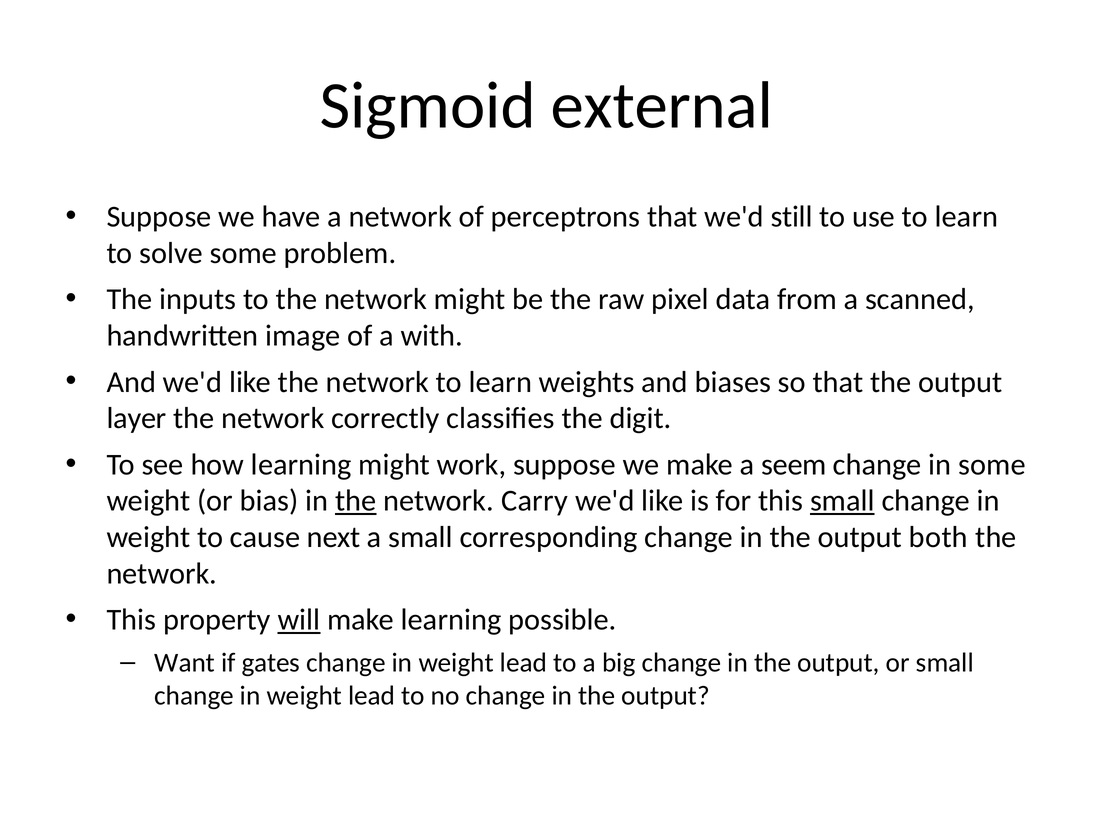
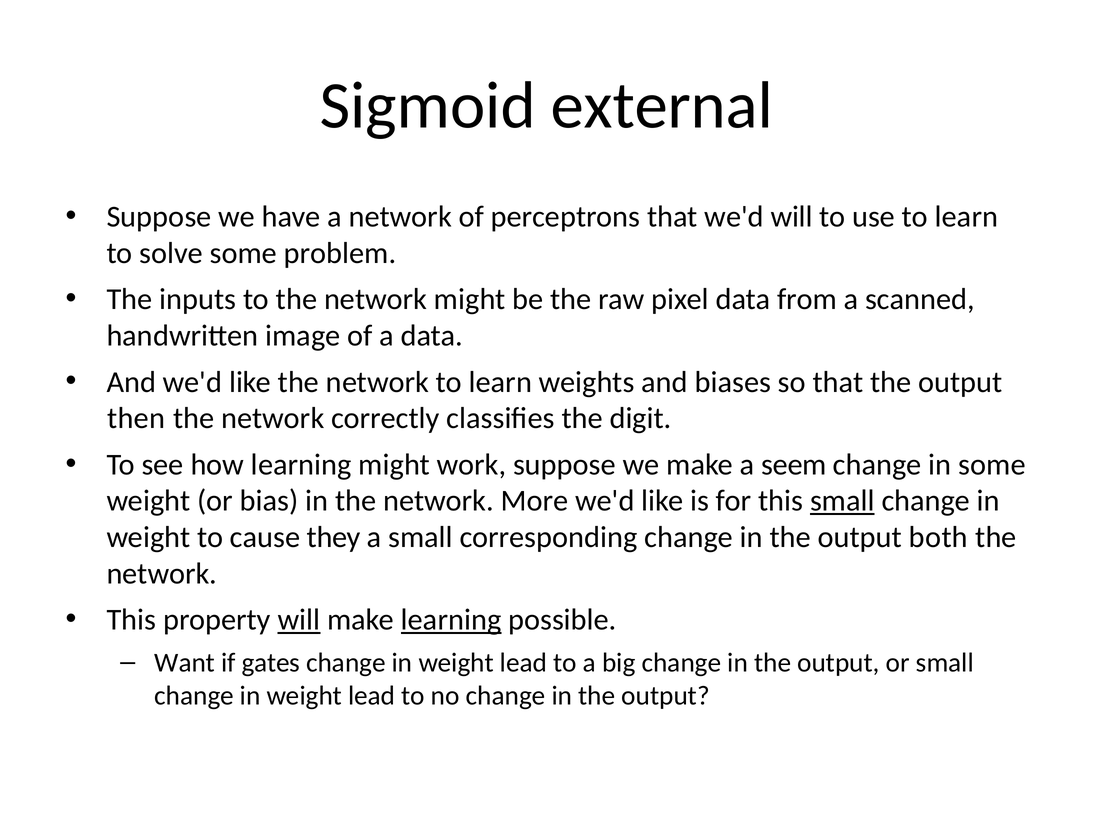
we'd still: still -> will (792, 217)
a with: with -> data (432, 336)
layer: layer -> then (136, 419)
the underline: present -> none (356, 501)
Carry: Carry -> More (535, 501)
next: next -> they (334, 538)
learning underline: none -> present (451, 620)
